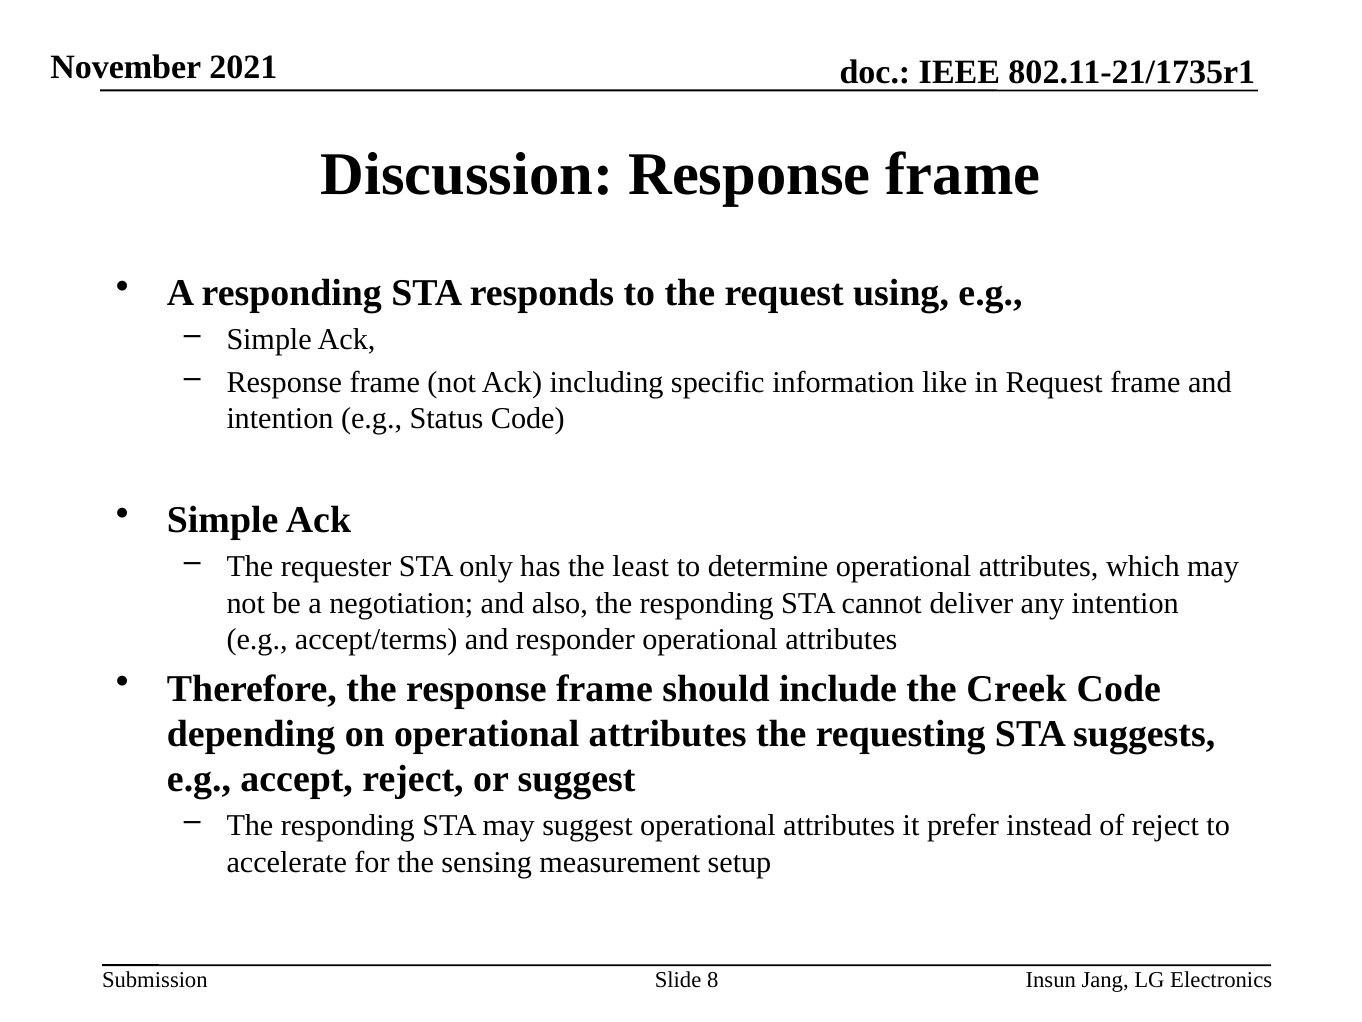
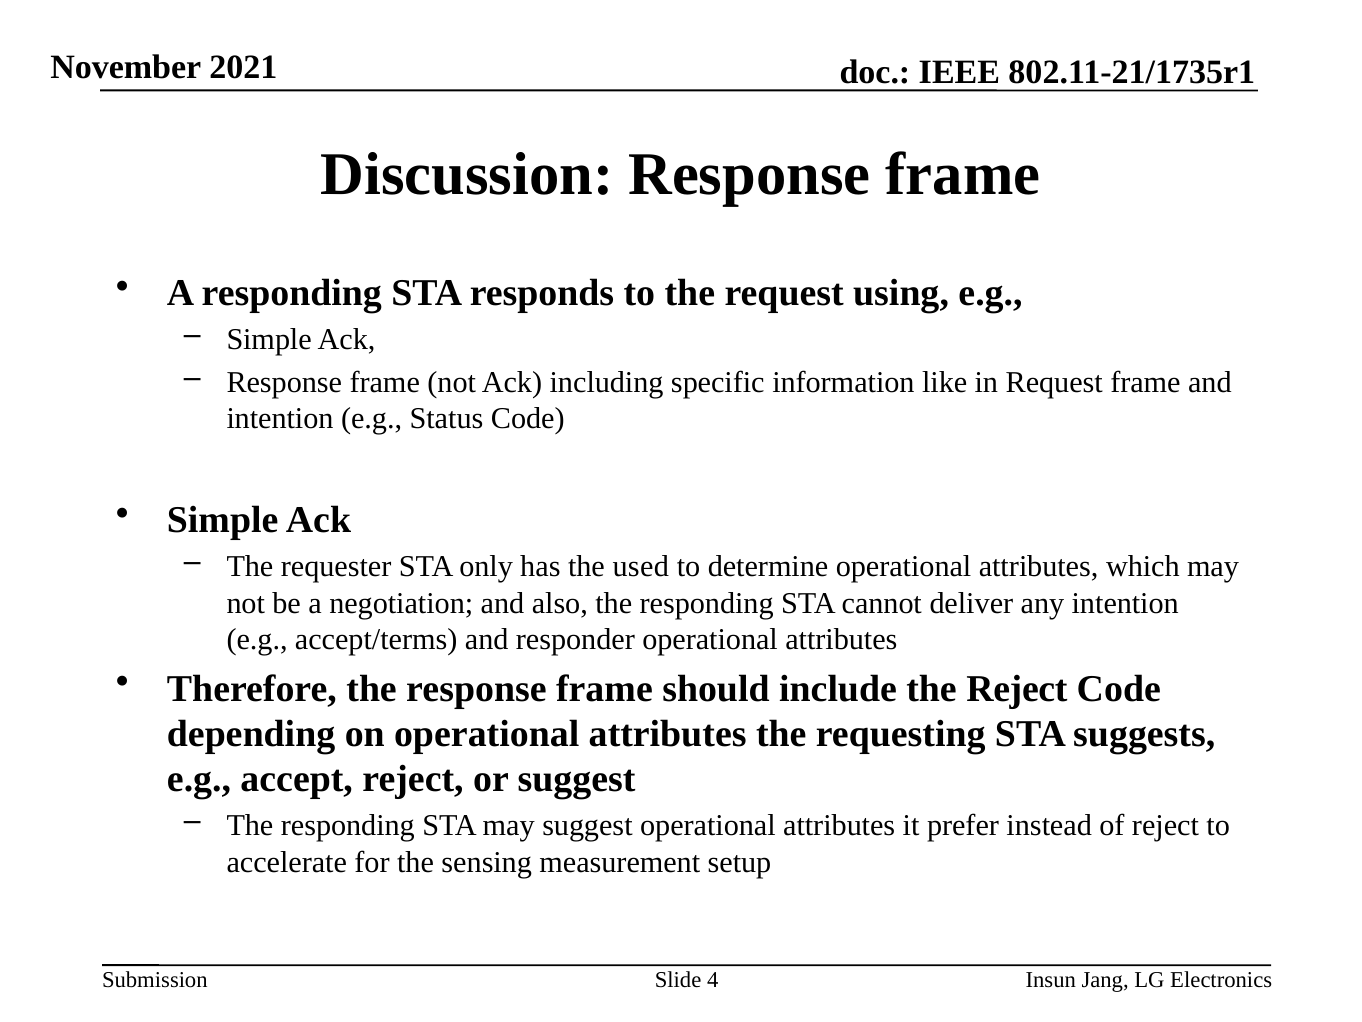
least: least -> used (641, 567)
the Creek: Creek -> Reject (1017, 688)
8: 8 -> 4 (713, 980)
